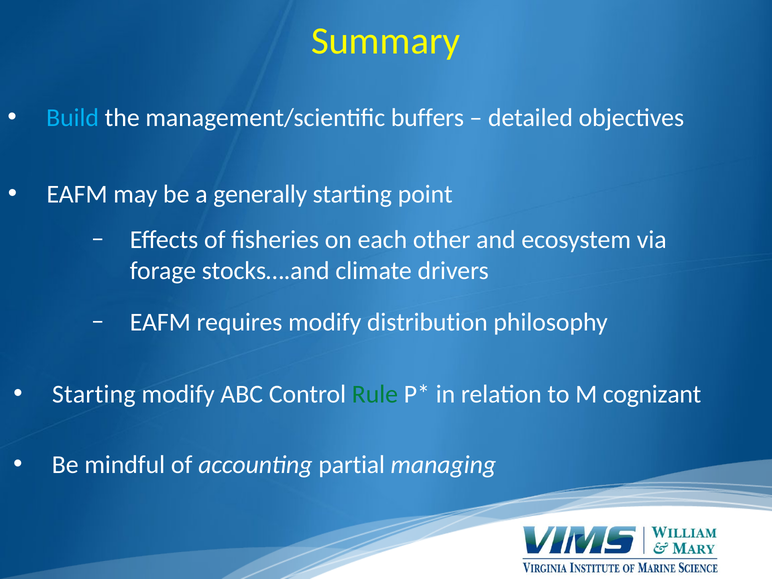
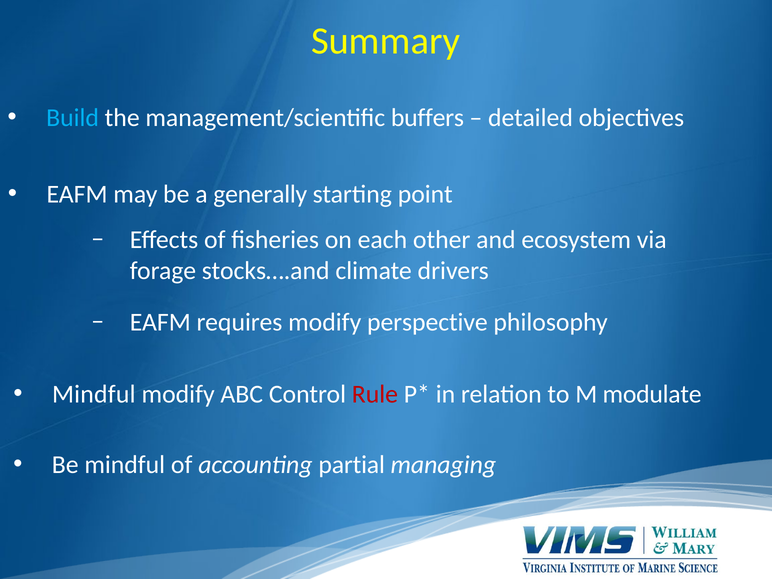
distribution: distribution -> perspective (427, 322)
Starting: Starting -> Mindful (94, 394)
Rule colour: green -> red (375, 394)
cognizant: cognizant -> modulate (652, 394)
